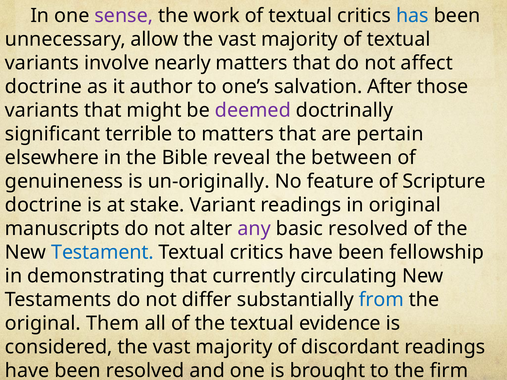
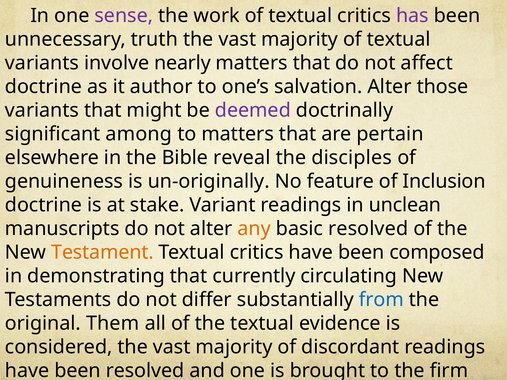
has colour: blue -> purple (412, 16)
allow: allow -> truth (154, 39)
salvation After: After -> Alter (389, 87)
terrible: terrible -> among (139, 134)
between: between -> disciples (352, 158)
Scripture: Scripture -> Inclusion (444, 181)
in original: original -> unclean (405, 205)
any colour: purple -> orange (254, 229)
Testament colour: blue -> orange (102, 252)
fellowship: fellowship -> composed (437, 252)
